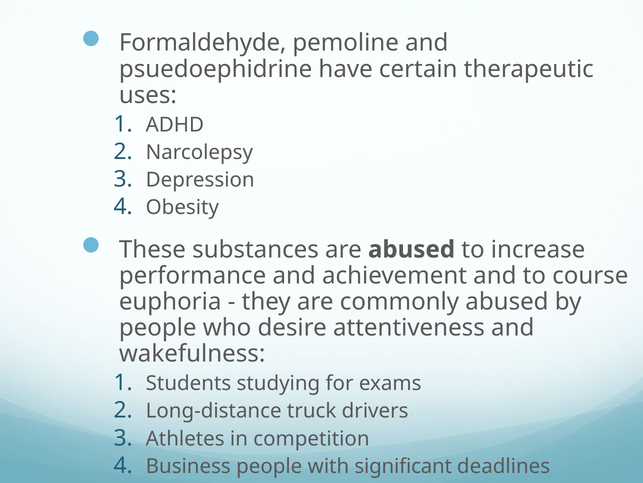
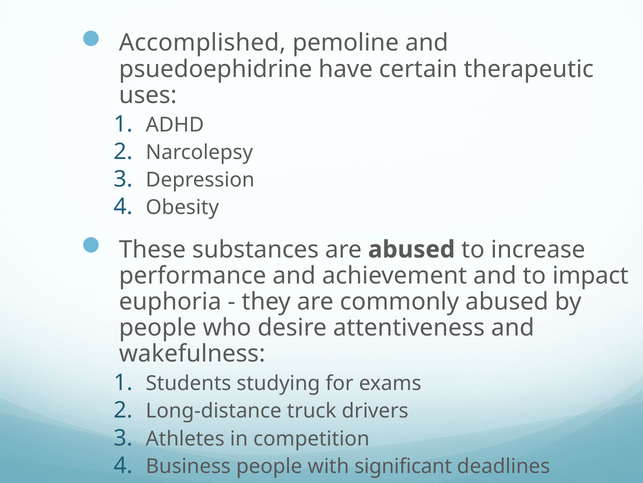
Formaldehyde: Formaldehyde -> Accomplished (202, 43)
course: course -> impact (590, 275)
